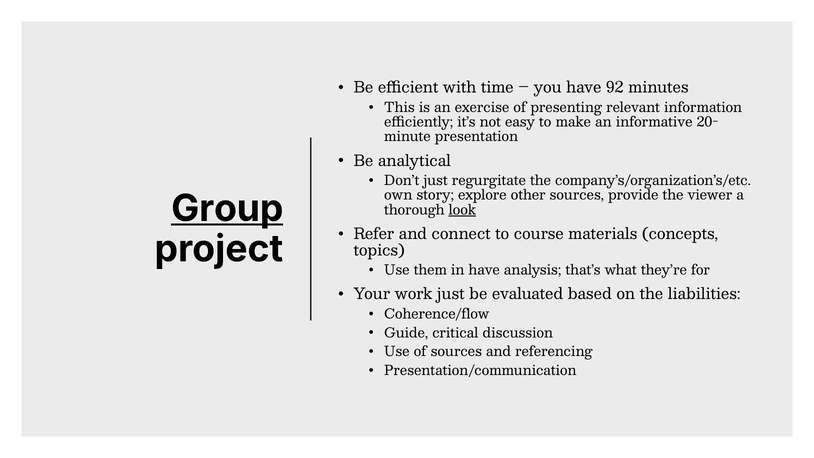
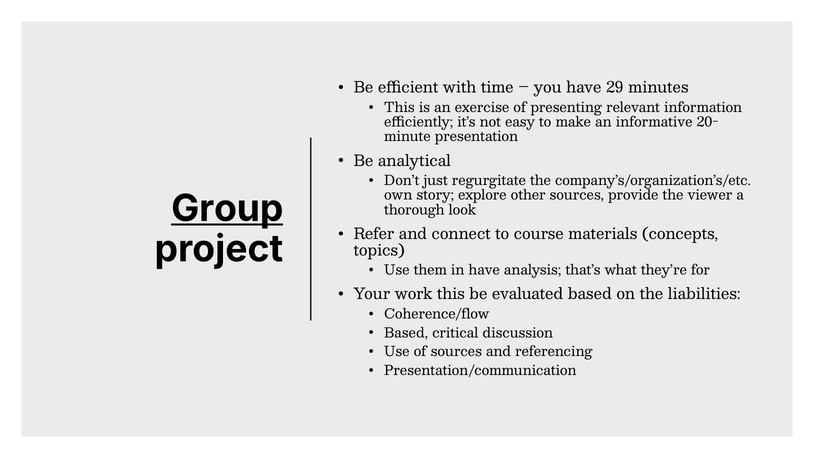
92: 92 -> 29 (615, 88)
look underline: present -> none (462, 210)
work just: just -> this (451, 294)
Guide: Guide -> Based (406, 333)
